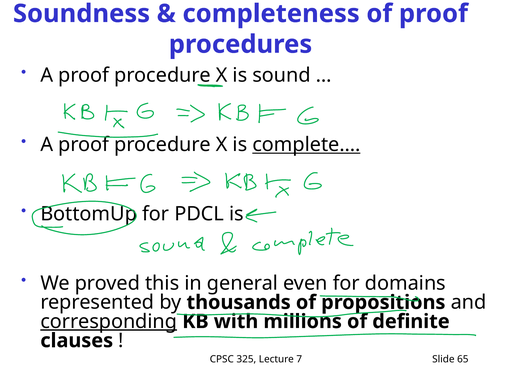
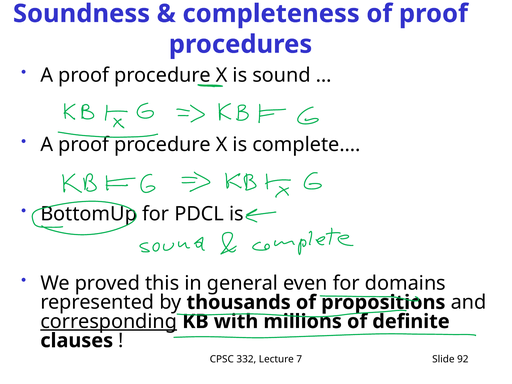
complete… underline: present -> none (306, 145)
325: 325 -> 332 (246, 359)
65: 65 -> 92 (463, 359)
